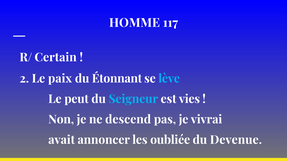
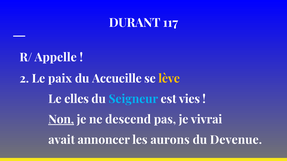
HOMME: HOMME -> DURANT (135, 23)
Certain: Certain -> Appelle (56, 58)
Étonnant: Étonnant -> Accueille (117, 79)
lève colour: light blue -> yellow (169, 79)
peut: peut -> elles (77, 99)
Non underline: none -> present (61, 120)
oubliée: oubliée -> aurons (170, 140)
